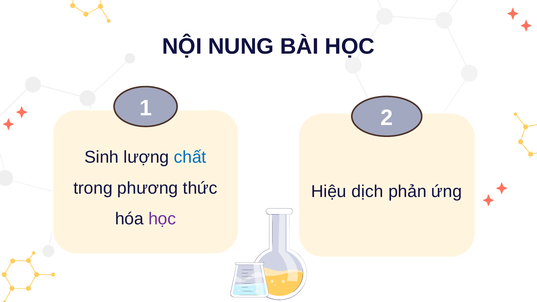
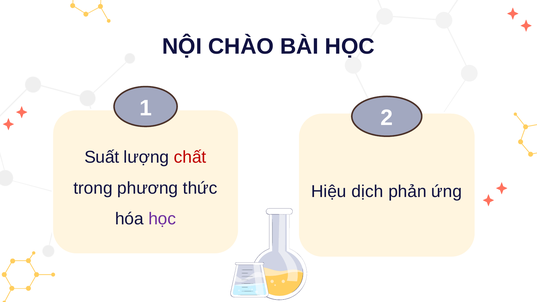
NUNG: NUNG -> CHÀO (241, 46)
Sinh: Sinh -> Suất (102, 157)
chất colour: blue -> red (190, 157)
